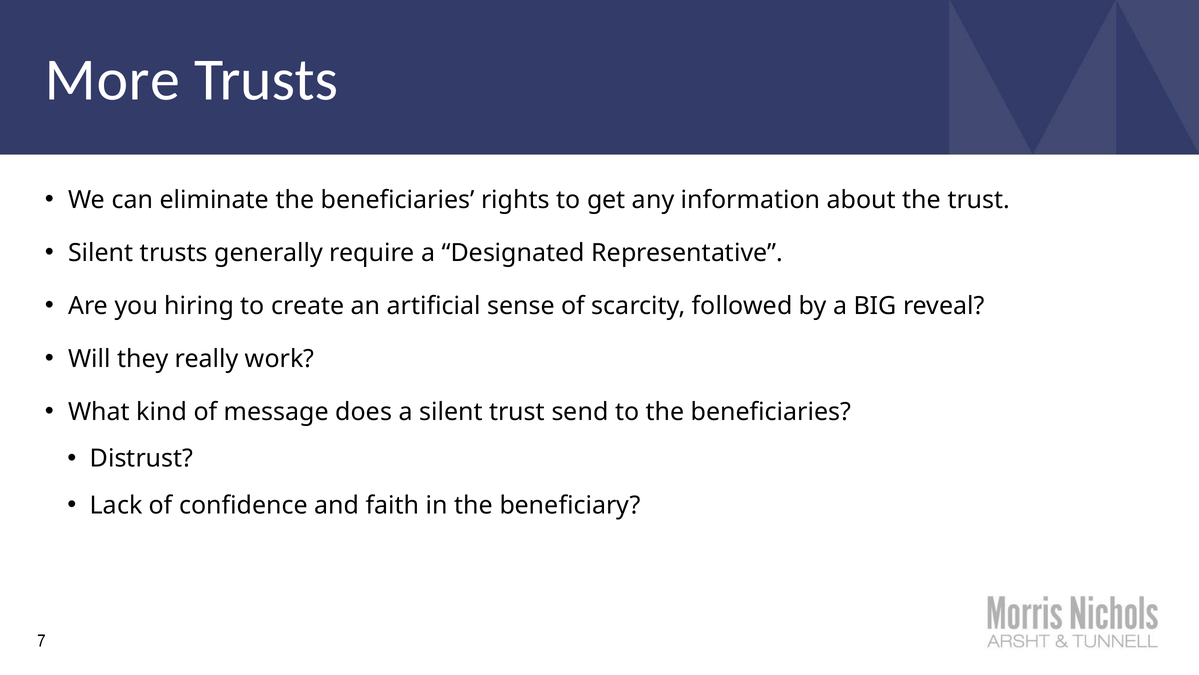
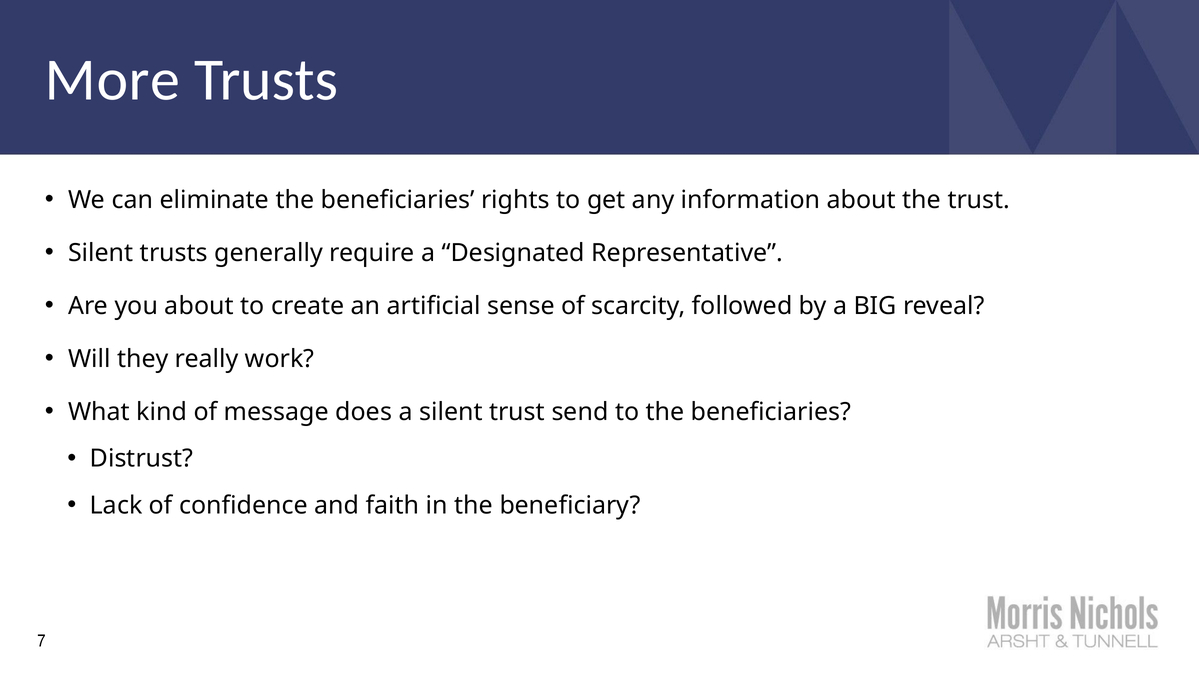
you hiring: hiring -> about (199, 306)
